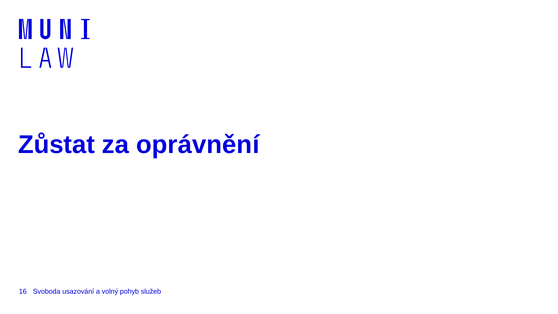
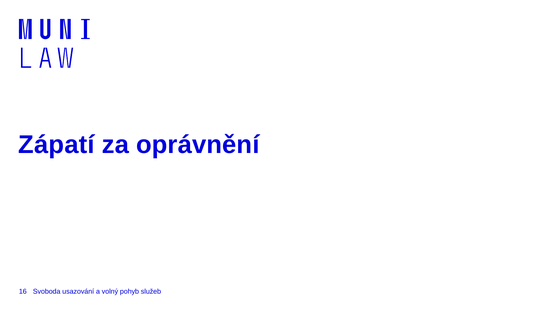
Zůstat: Zůstat -> Zápatí (56, 145)
